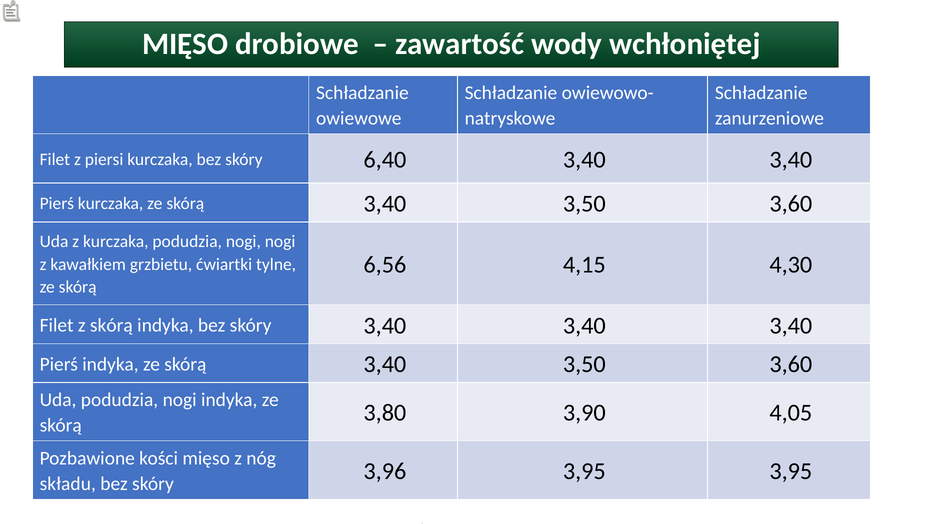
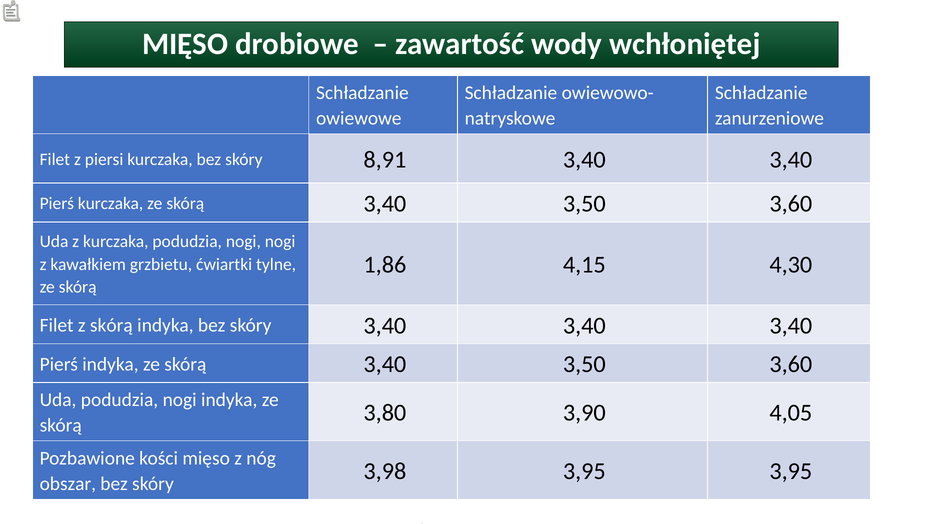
6,40: 6,40 -> 8,91 (385, 160)
6,56: 6,56 -> 1,86 (385, 265)
składu: składu -> obszar (68, 484)
3,96: 3,96 -> 3,98 (385, 472)
